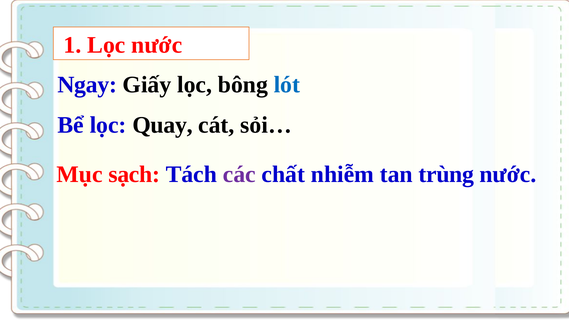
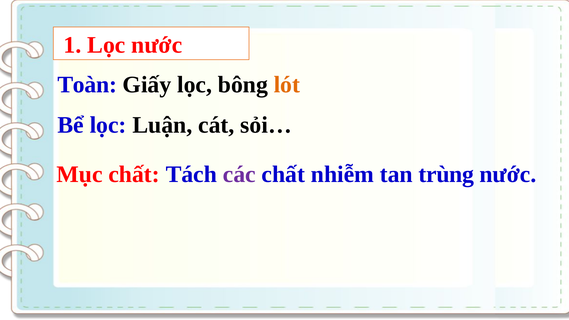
Ngay: Ngay -> Toàn (87, 85)
lót colour: blue -> orange (287, 85)
Quay: Quay -> Luận (162, 125)
Mục sạch: sạch -> chất (134, 174)
